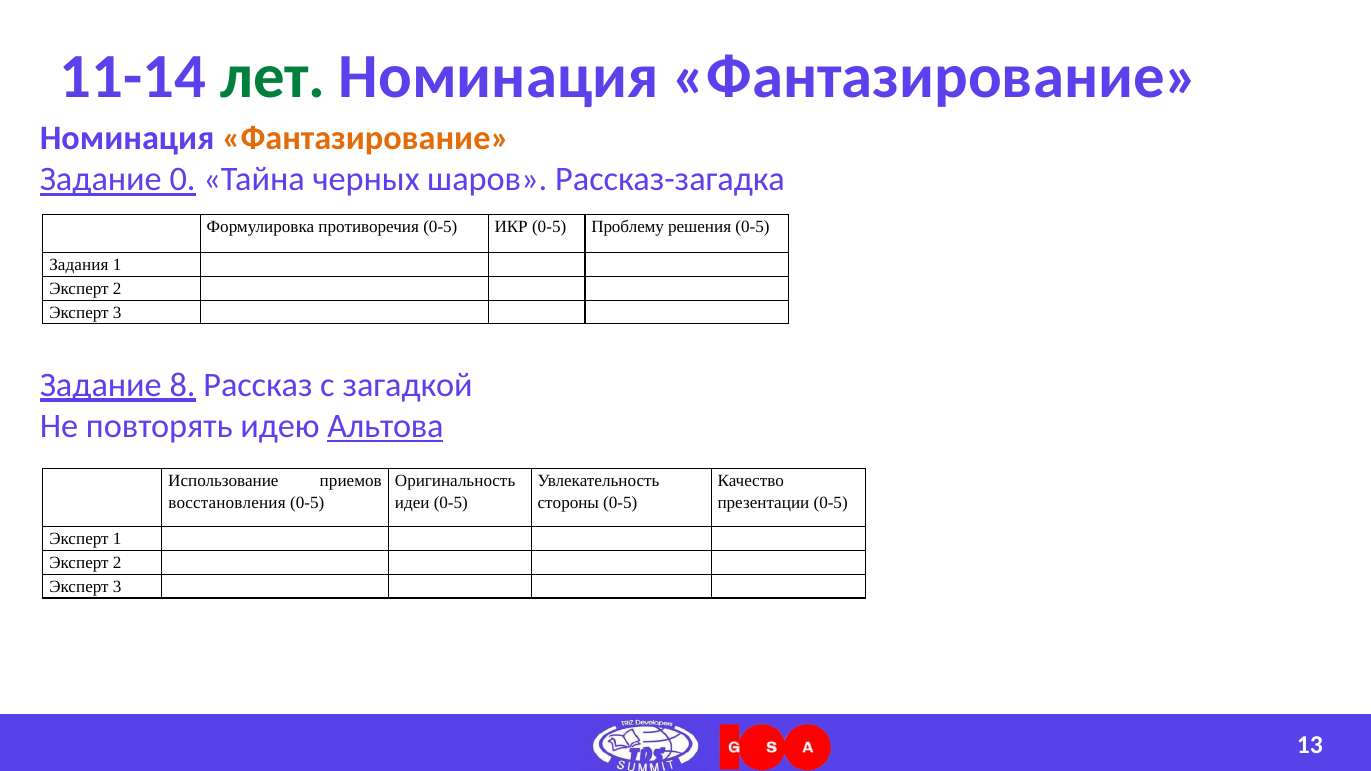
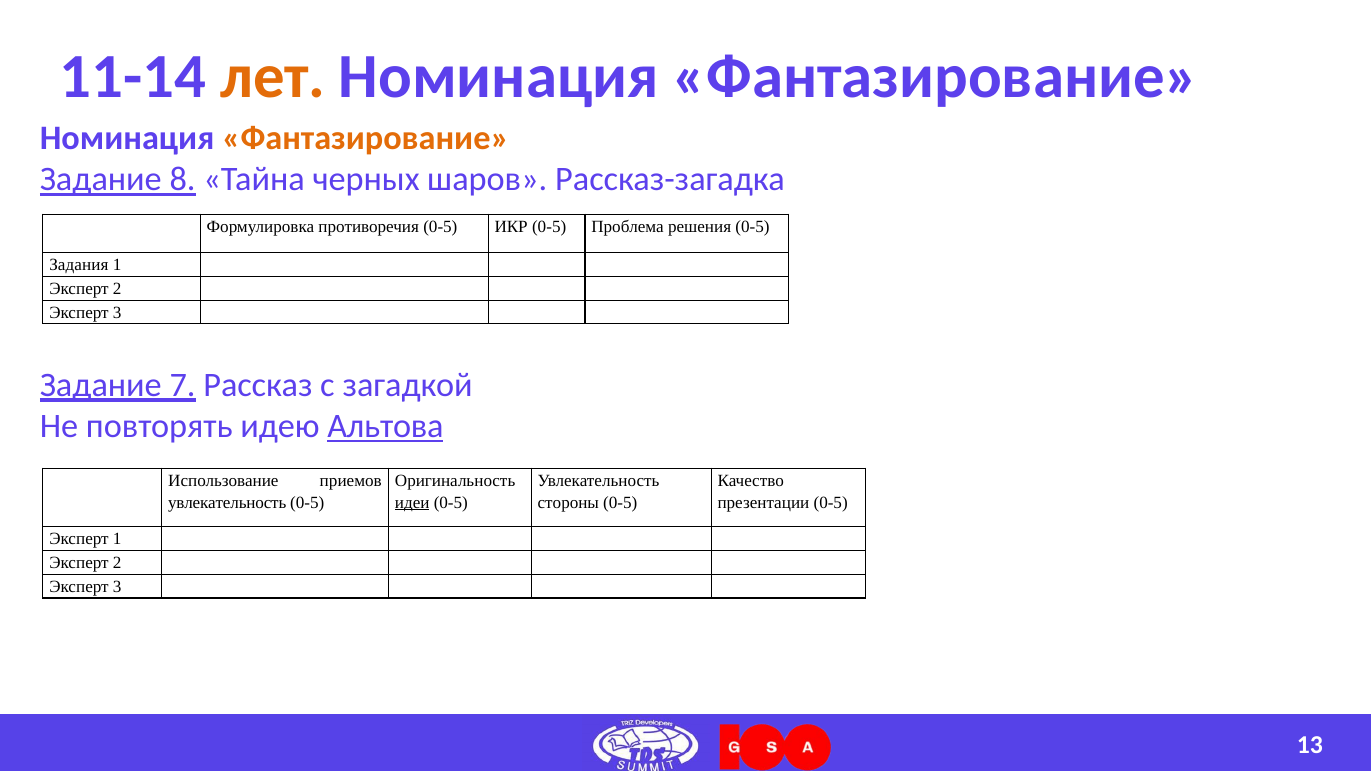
лет colour: green -> orange (273, 76)
0: 0 -> 8 (183, 180)
Проблему: Проблему -> Проблема (628, 227)
8: 8 -> 7 (183, 385)
восстановления: восстановления -> увлекательность (227, 503)
идеи underline: none -> present (412, 503)
